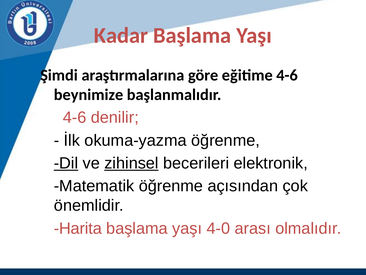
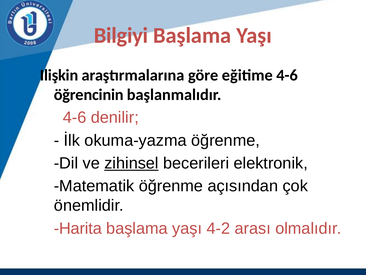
Kadar: Kadar -> Bilgiyi (121, 35)
Şimdi: Şimdi -> Ilişkin (59, 75)
beynimize: beynimize -> öğrencinin (89, 95)
Dil underline: present -> none (66, 163)
4-0: 4-0 -> 4-2 (218, 228)
